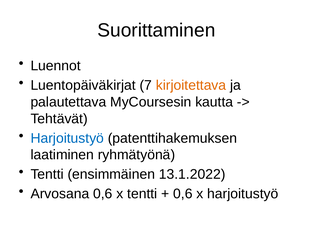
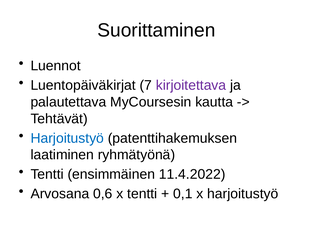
kirjoitettava colour: orange -> purple (191, 85)
13.1.2022: 13.1.2022 -> 11.4.2022 (192, 174)
0,6: 0,6 -> 0,1 (183, 194)
